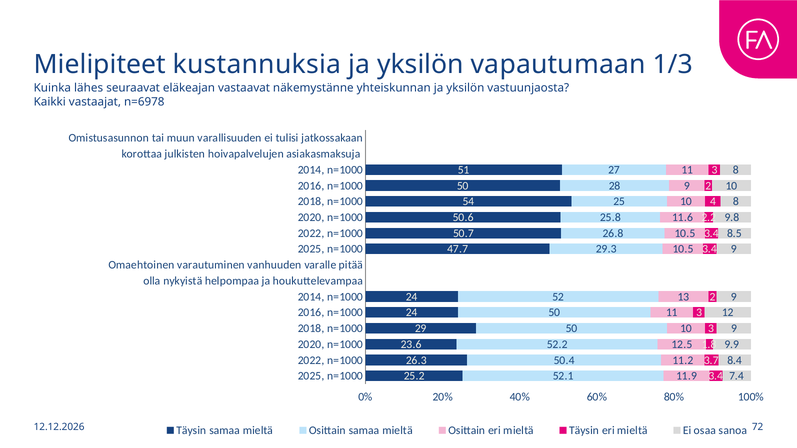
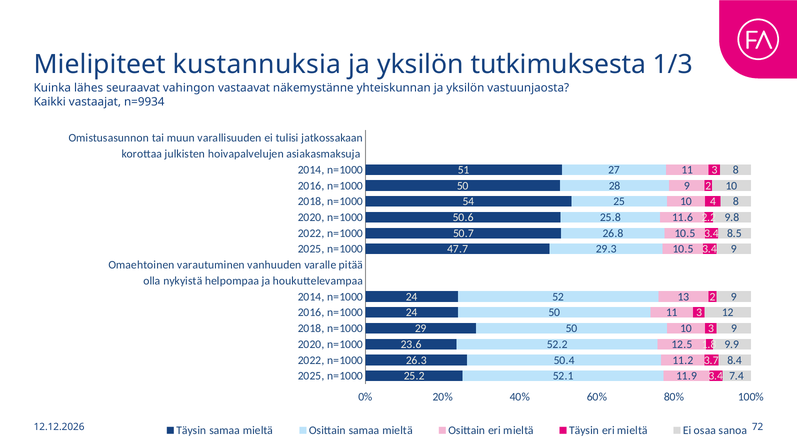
vapautumaan: vapautumaan -> tutkimuksesta (558, 64)
eläkeajan: eläkeajan -> vahingon (189, 88)
n=6978: n=6978 -> n=9934 (144, 102)
